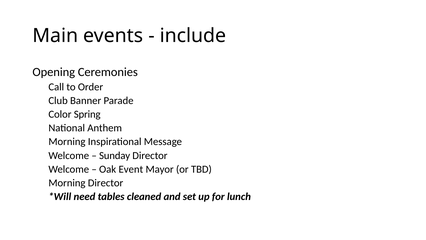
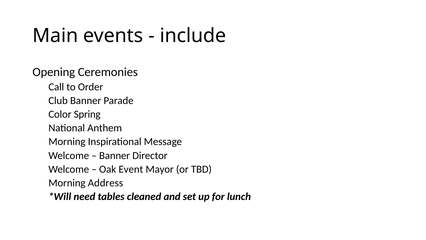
Sunday: Sunday -> Banner (115, 155)
Morning Director: Director -> Address (106, 183)
